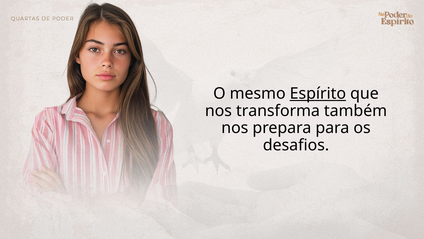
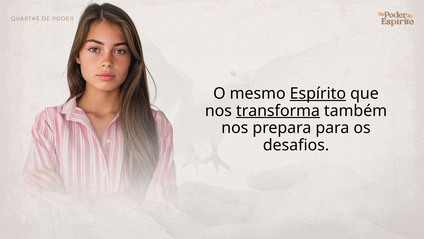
transforma underline: none -> present (278, 111)
